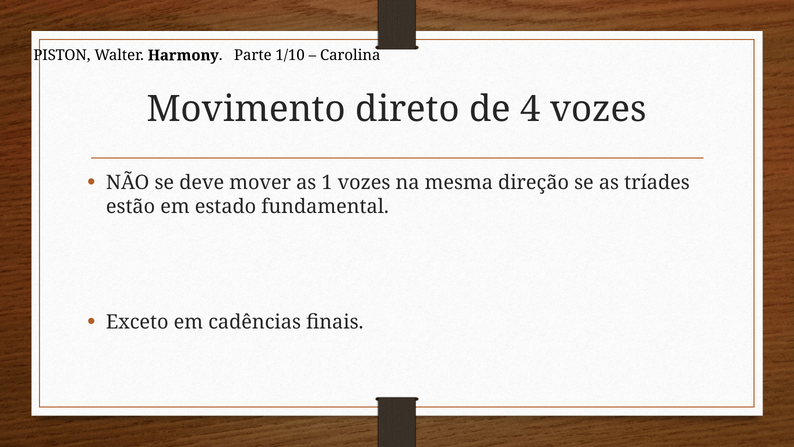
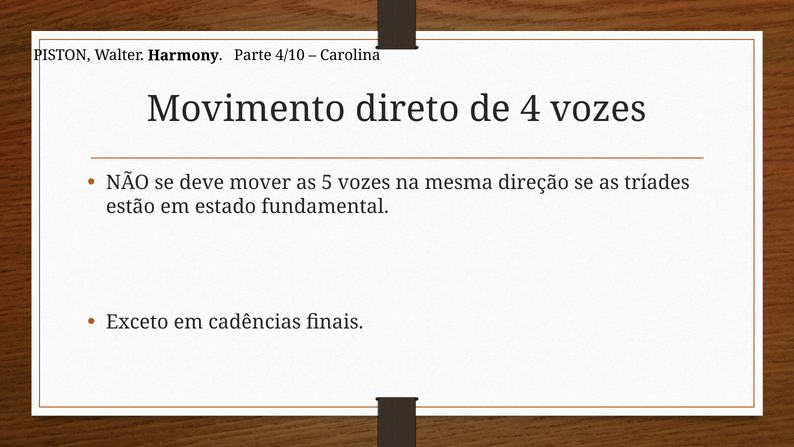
1/10: 1/10 -> 4/10 (290, 55)
1: 1 -> 5 (327, 183)
